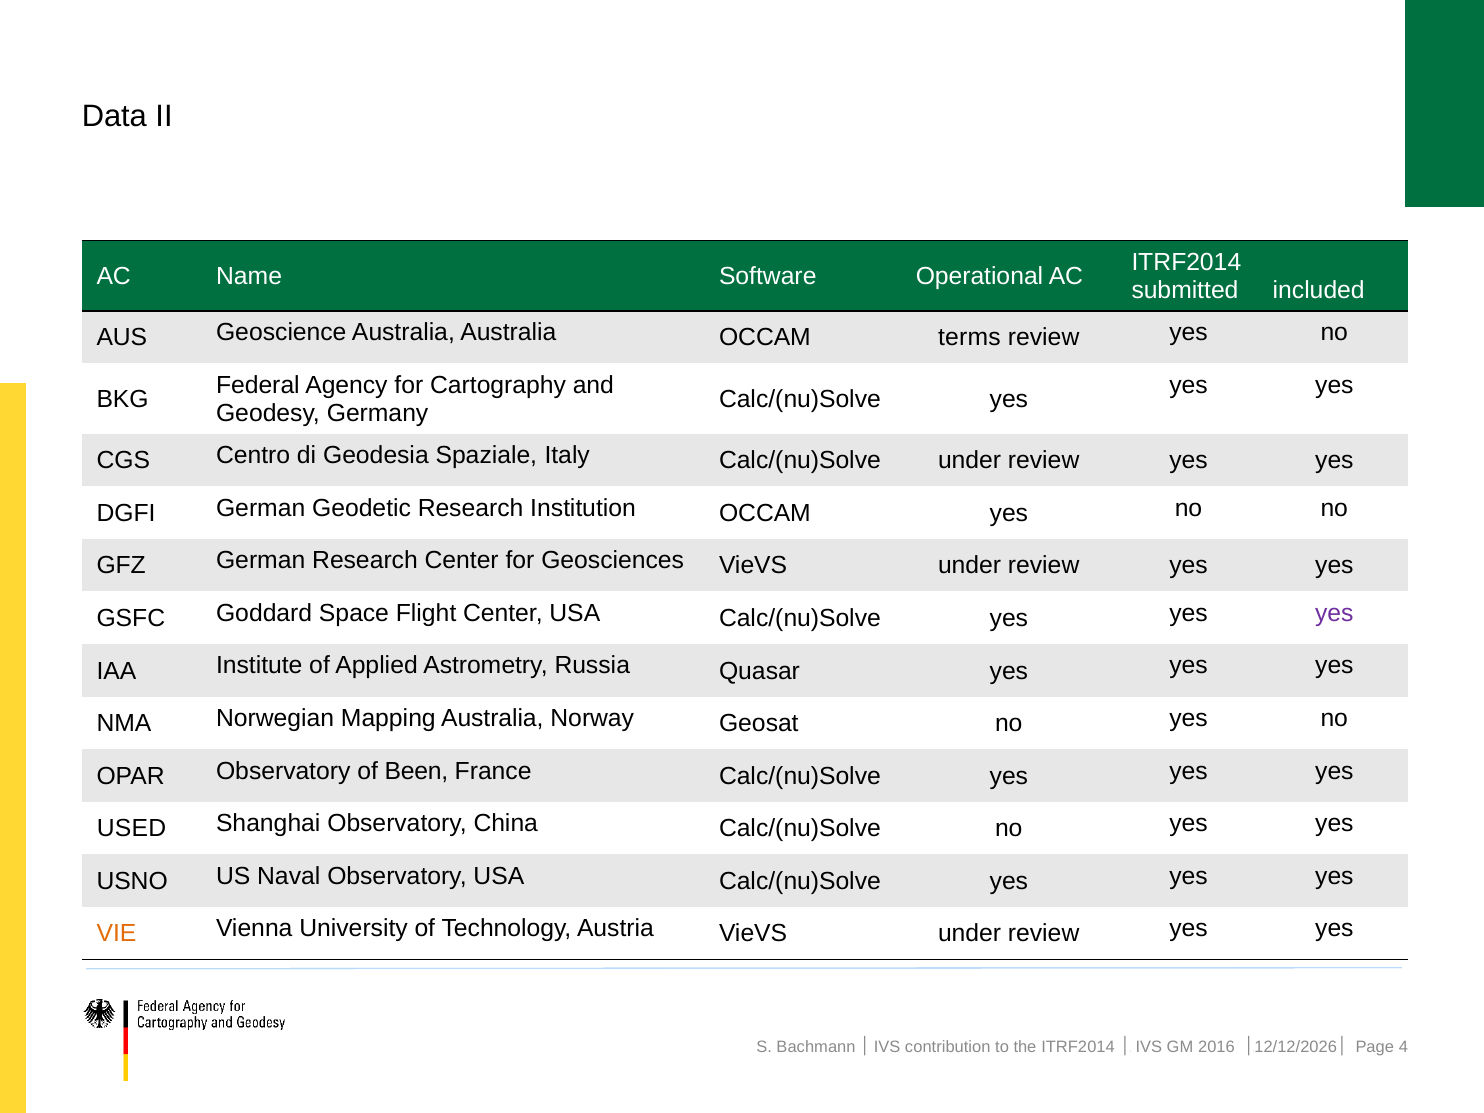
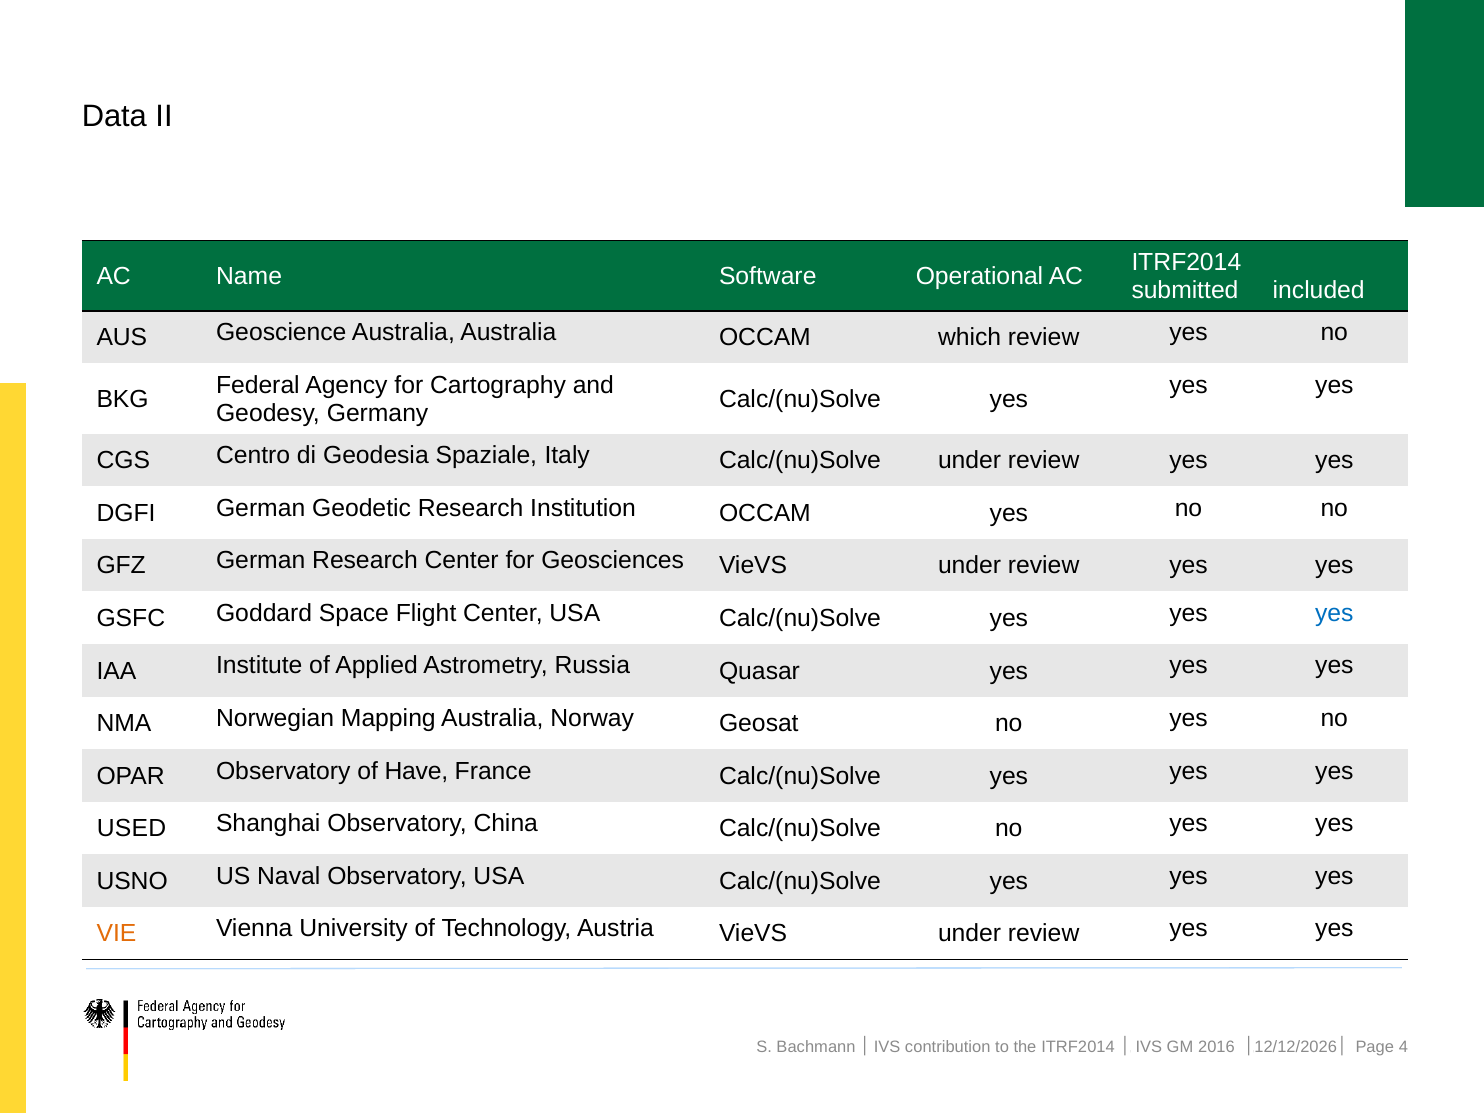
terms: terms -> which (970, 338)
yes colour: purple -> blue (1334, 613)
Been: Been -> Have (416, 771)
